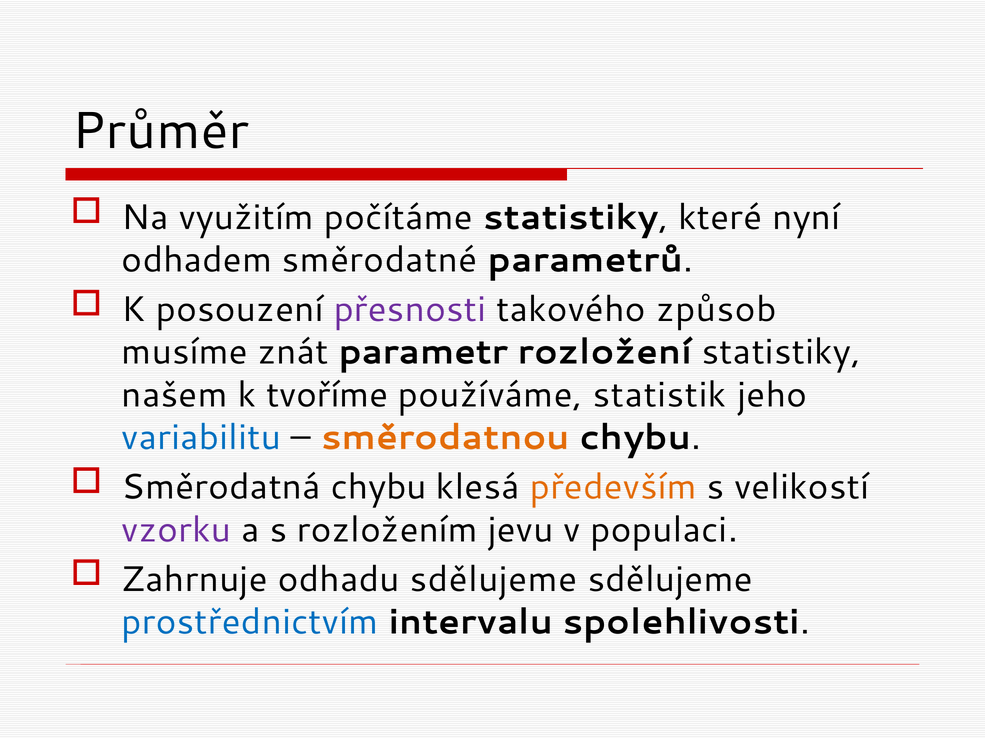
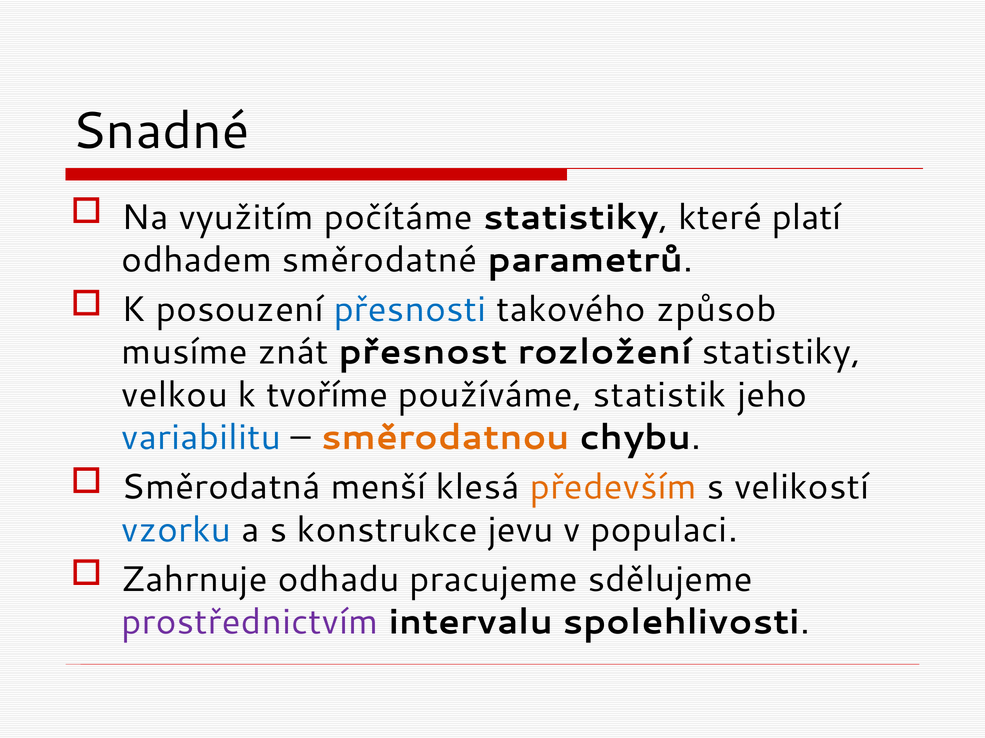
Průměr: Průměr -> Snadné (161, 131)
nyní: nyní -> platí (806, 218)
přesnosti colour: purple -> blue (410, 310)
parametr: parametr -> přesnost (423, 353)
našem: našem -> velkou (175, 395)
Směrodatná chybu: chybu -> menší (379, 488)
vzorku colour: purple -> blue (176, 530)
rozložením: rozložením -> konstrukce (387, 530)
odhadu sdělujeme: sdělujeme -> pracujeme (494, 580)
prostřednictvím colour: blue -> purple (250, 623)
